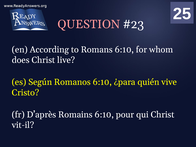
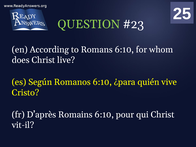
QUESTION colour: pink -> light green (89, 24)
